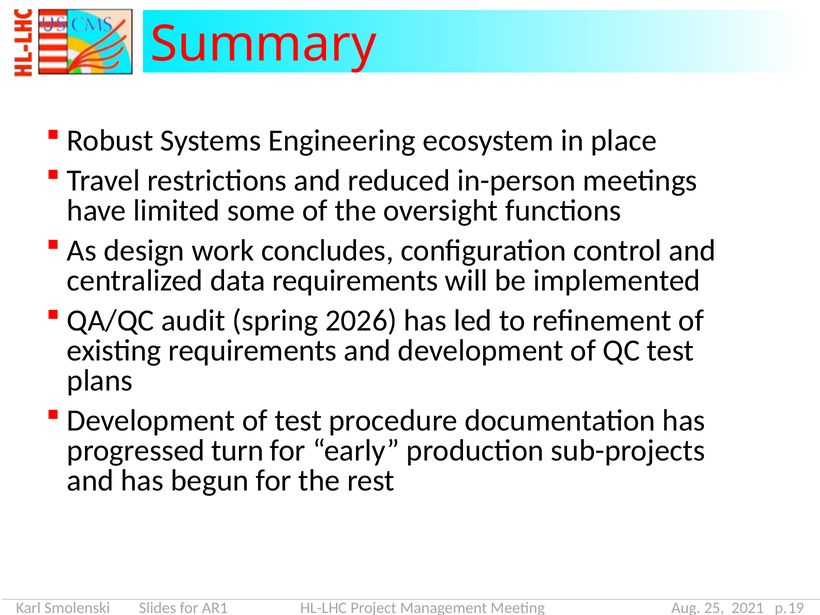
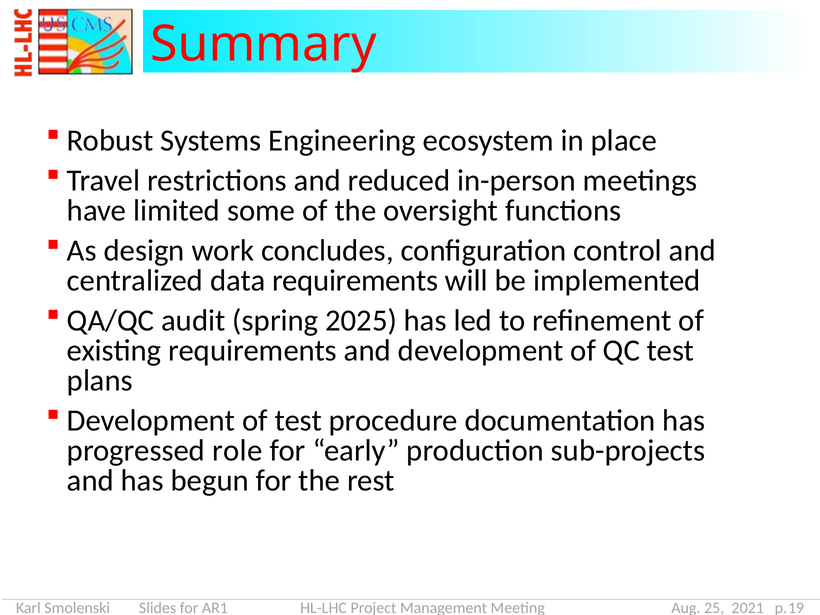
2026: 2026 -> 2025 (361, 321)
turn: turn -> role (237, 451)
